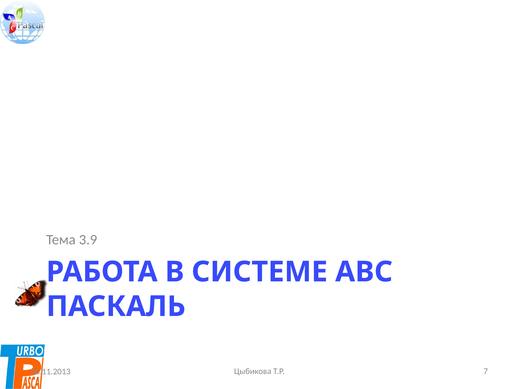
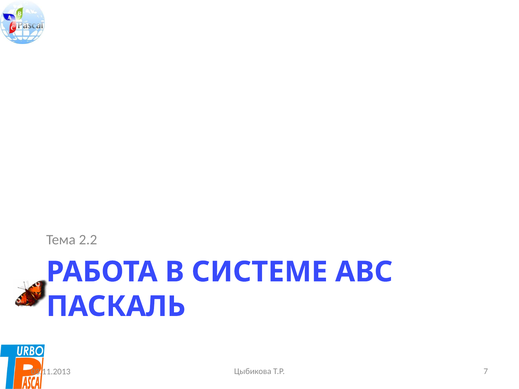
3.9: 3.9 -> 2.2 (88, 240)
